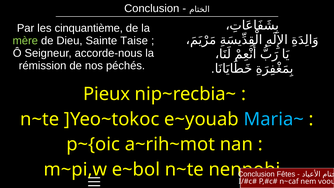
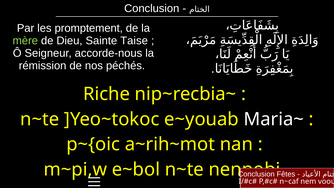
cinquantième: cinquantième -> promptement (89, 28)
Pieux: Pieux -> Riche (107, 94)
Maria~ colour: light blue -> white (274, 119)
